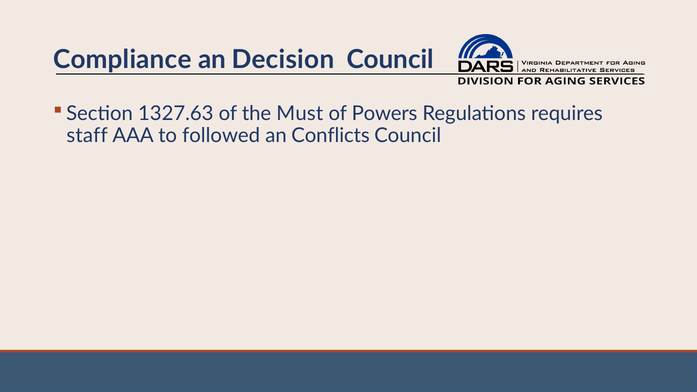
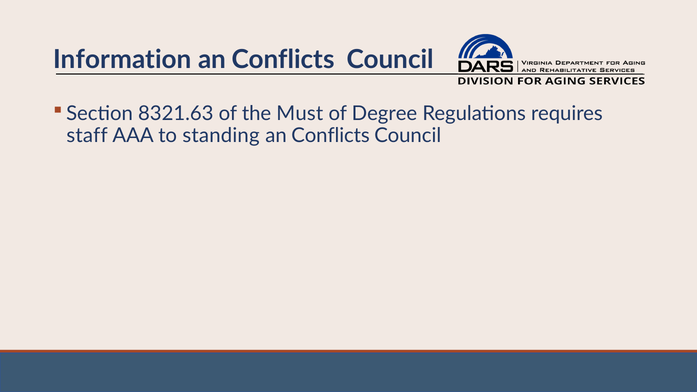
Compliance: Compliance -> Information (122, 60)
Decision: Decision -> Conflicts (283, 60)
1327.63: 1327.63 -> 8321.63 (176, 114)
Powers: Powers -> Degree (384, 114)
followed: followed -> standing (221, 136)
